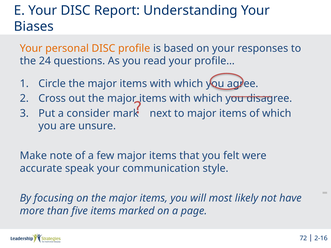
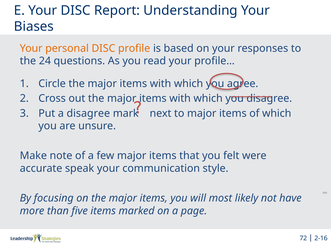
a consider: consider -> disagree (88, 113)
